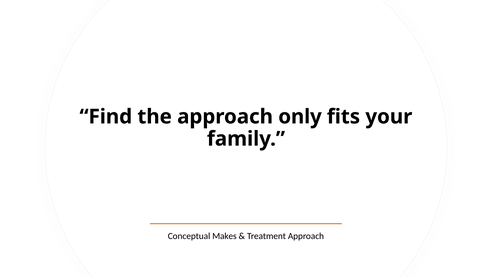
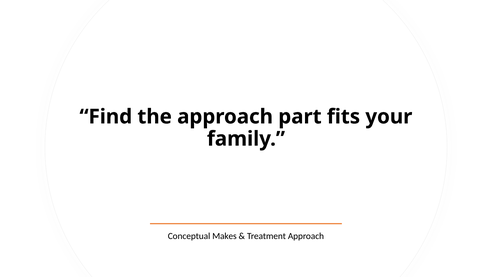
only: only -> part (300, 117)
